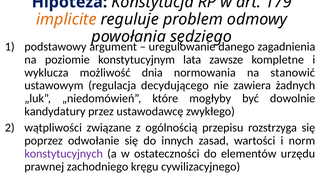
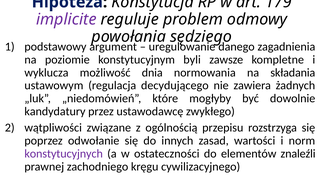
implicite colour: orange -> purple (66, 19)
lata: lata -> byli (192, 60)
stanowić: stanowić -> składania (293, 73)
urzędu: urzędu -> znaleźli (298, 154)
